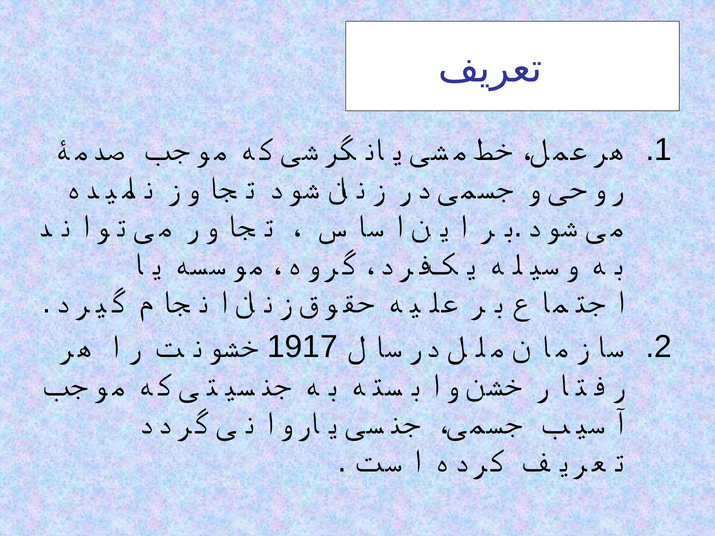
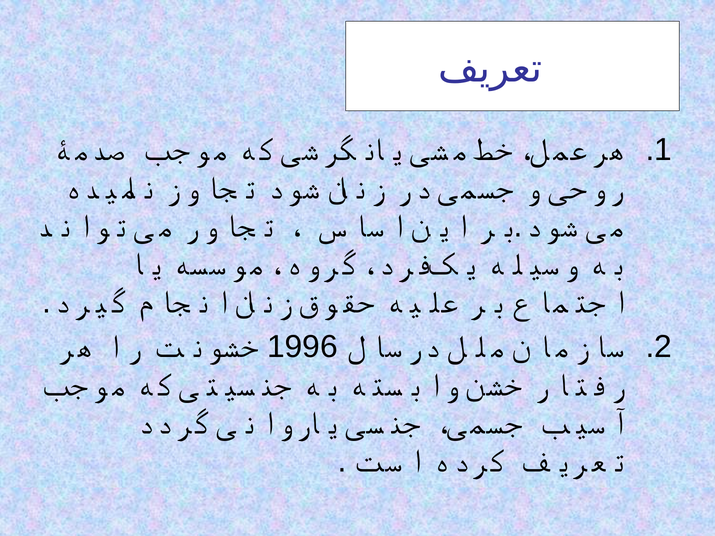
1917: 1917 -> 1996 (302, 347)
